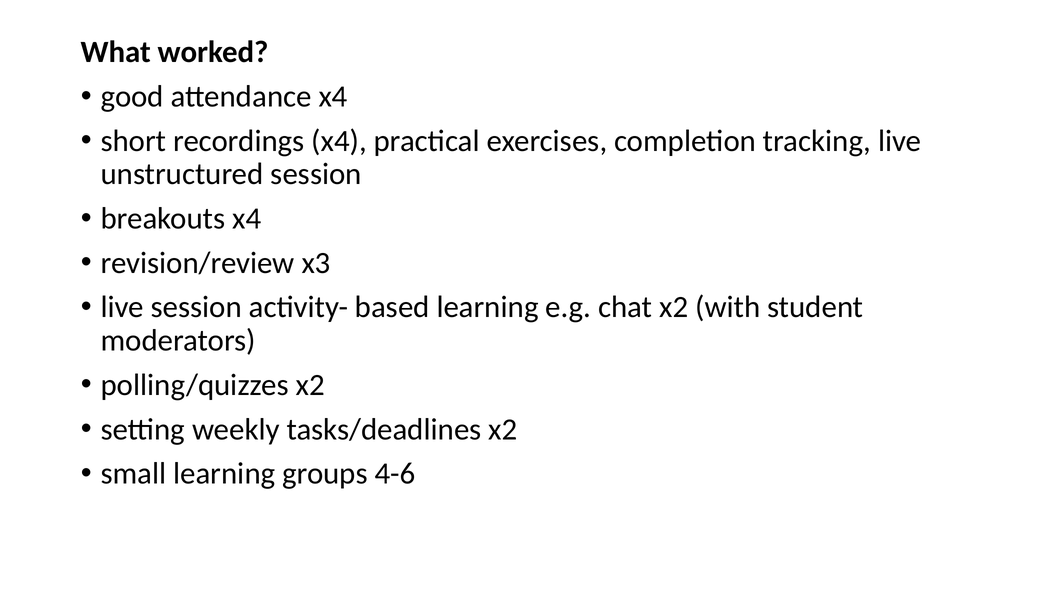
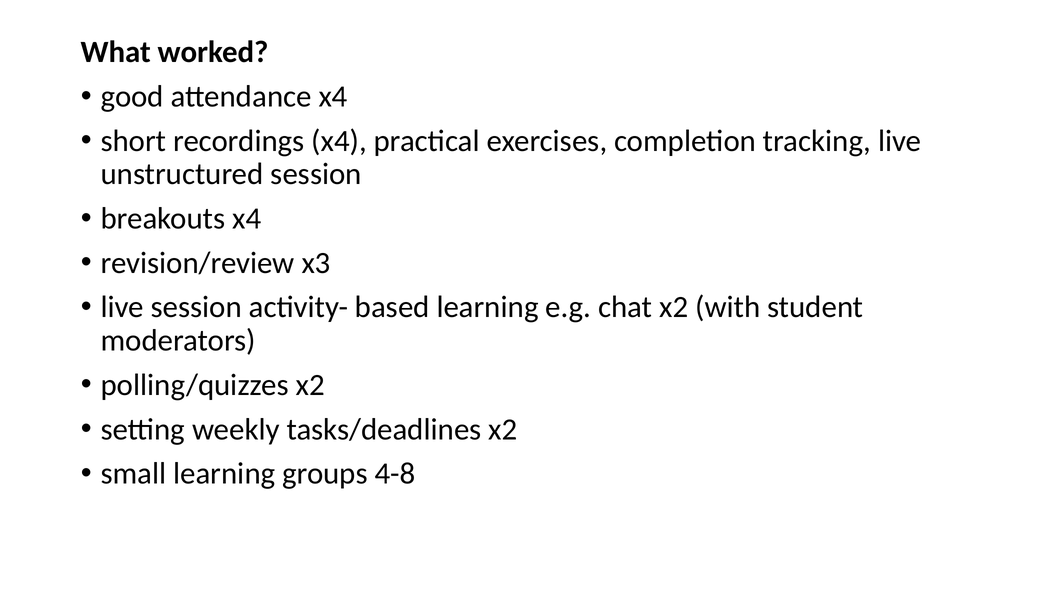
4-6: 4-6 -> 4-8 (395, 474)
